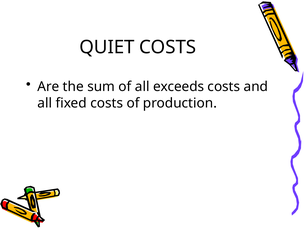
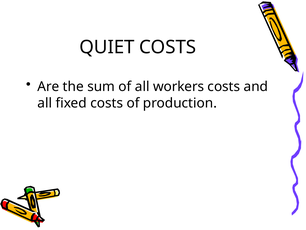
exceeds: exceeds -> workers (179, 86)
